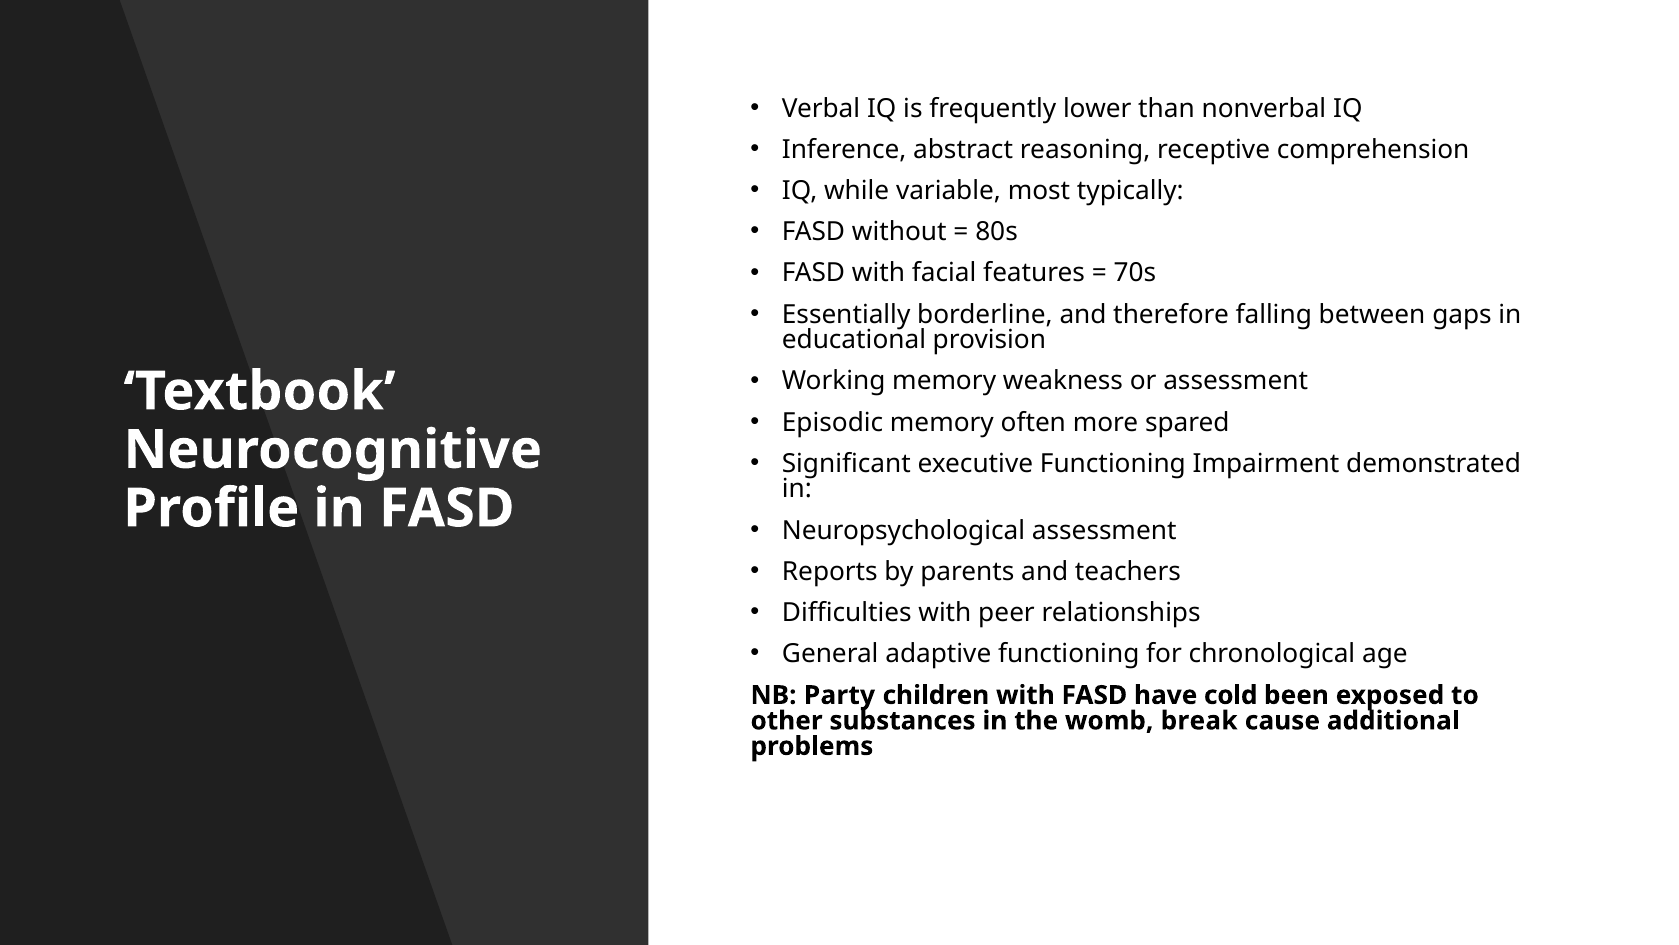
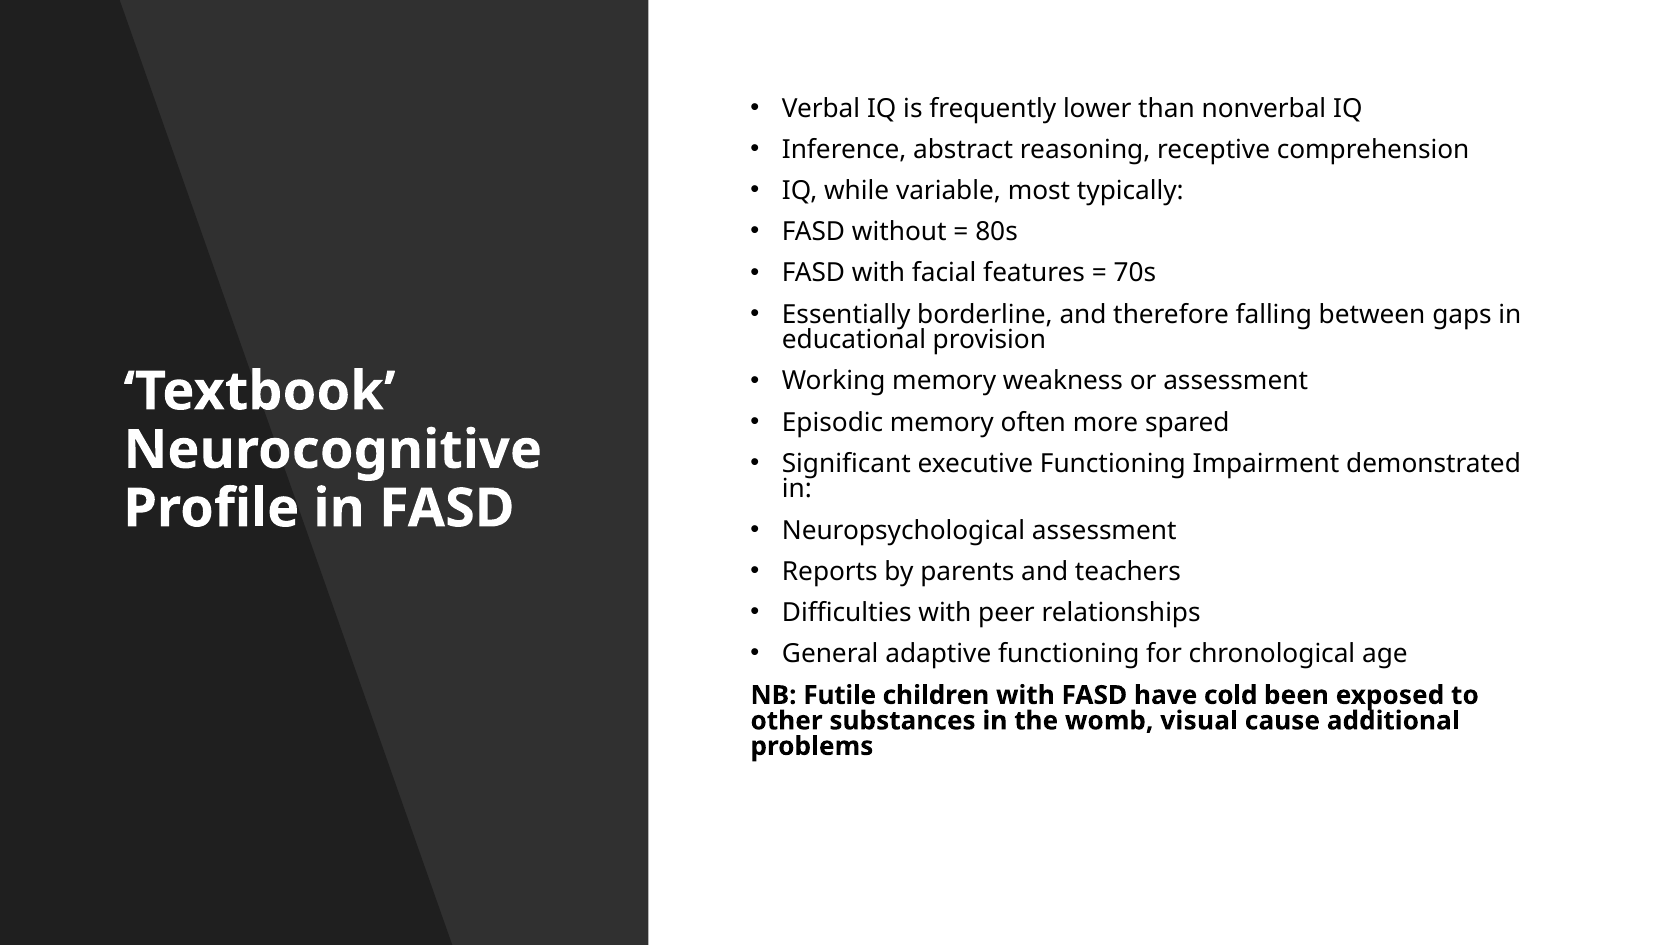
Party: Party -> Futile (840, 695)
break: break -> visual (1199, 720)
